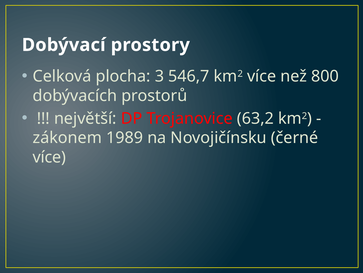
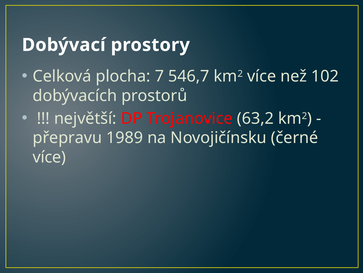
3: 3 -> 7 (159, 76)
800: 800 -> 102 (325, 76)
zákonem: zákonem -> přepravu (67, 138)
